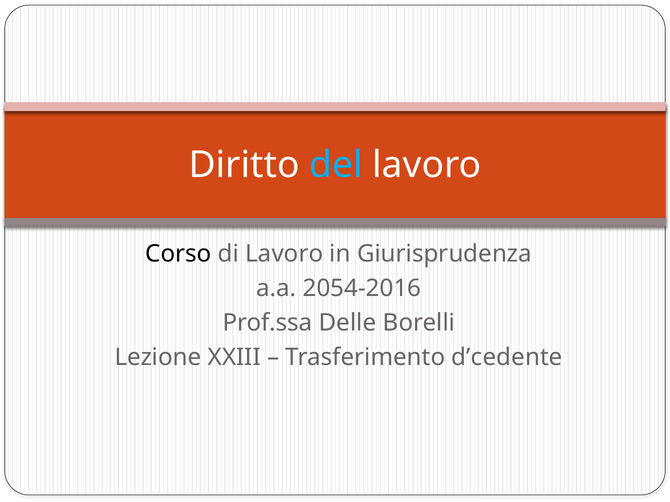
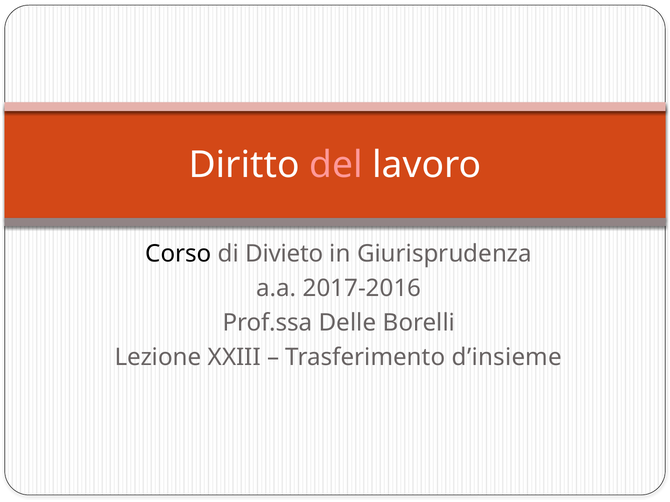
del colour: light blue -> pink (336, 165)
di Lavoro: Lavoro -> Divieto (284, 254)
2054-2016: 2054-2016 -> 2017-2016 (362, 289)
d’cedente: d’cedente -> d’insieme (507, 358)
